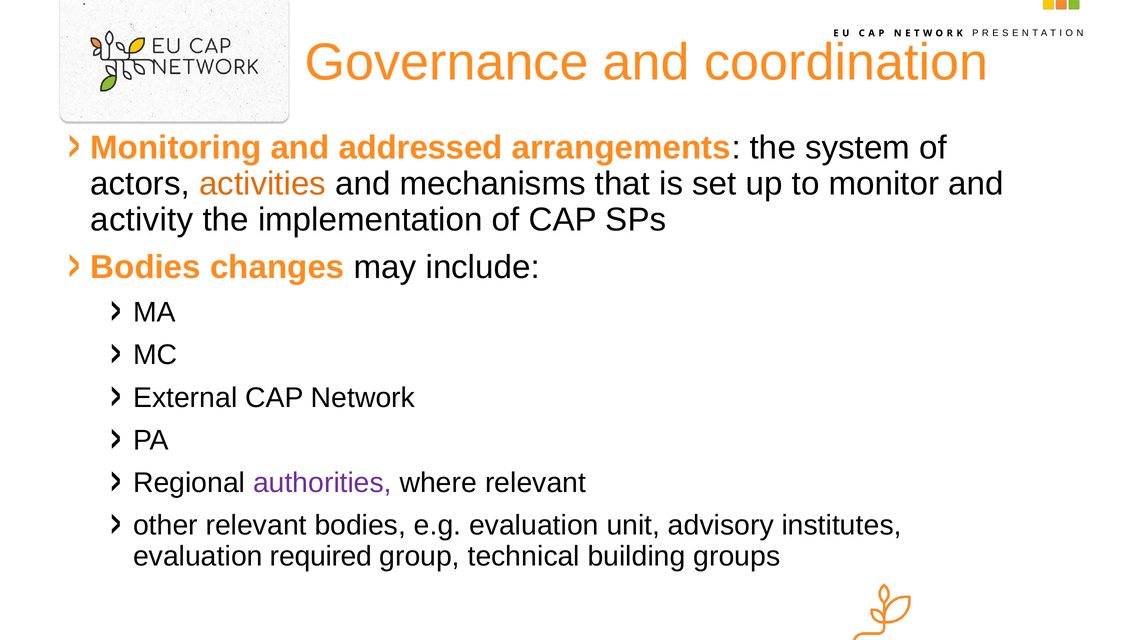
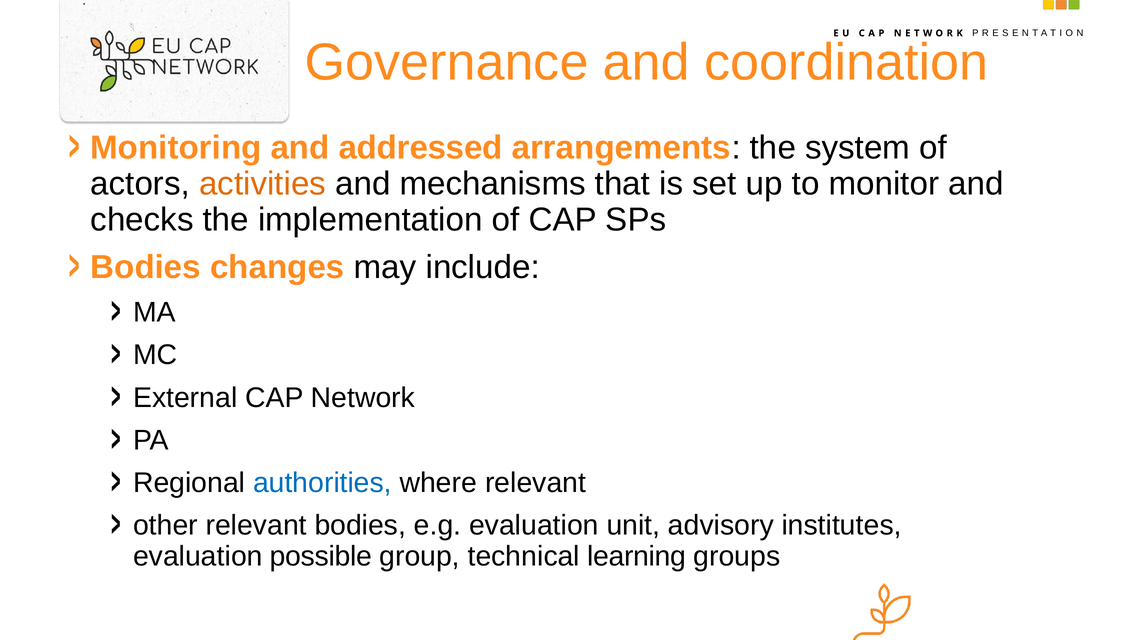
activity: activity -> checks (142, 219)
authorities colour: purple -> blue (322, 483)
required: required -> possible (321, 556)
building: building -> learning (637, 556)
